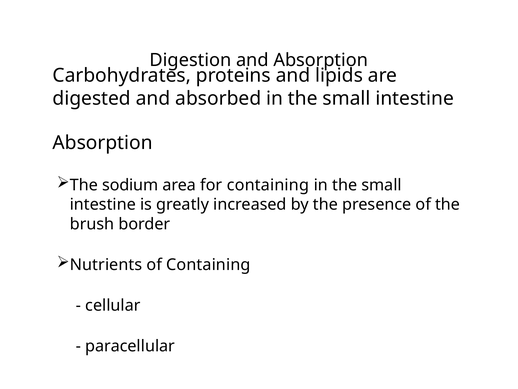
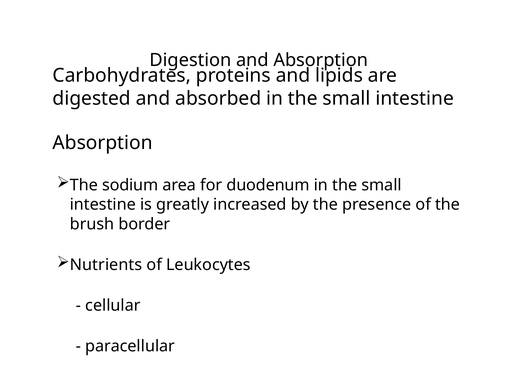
for containing: containing -> duodenum (268, 185)
of Containing: Containing -> Leukocytes (208, 264)
